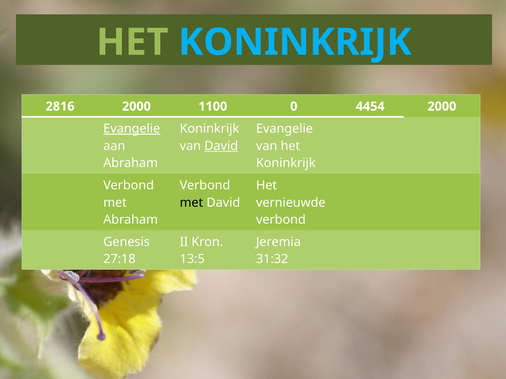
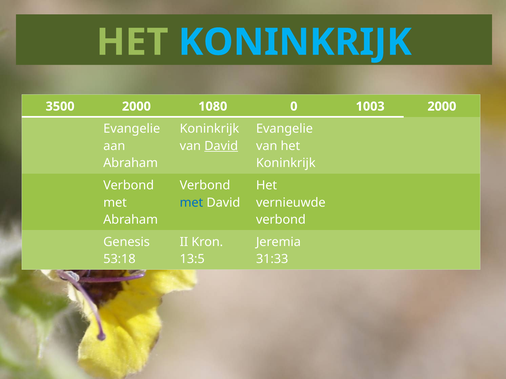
2816: 2816 -> 3500 (60, 107)
1100: 1100 -> 1080 (213, 107)
4454: 4454 -> 1003 (370, 107)
Evangelie underline: present -> none (132, 129)
met colour: black -> blue (191, 203)
27:18: 27:18 -> 53:18 (119, 260)
31:32: 31:32 -> 31:33 (272, 260)
